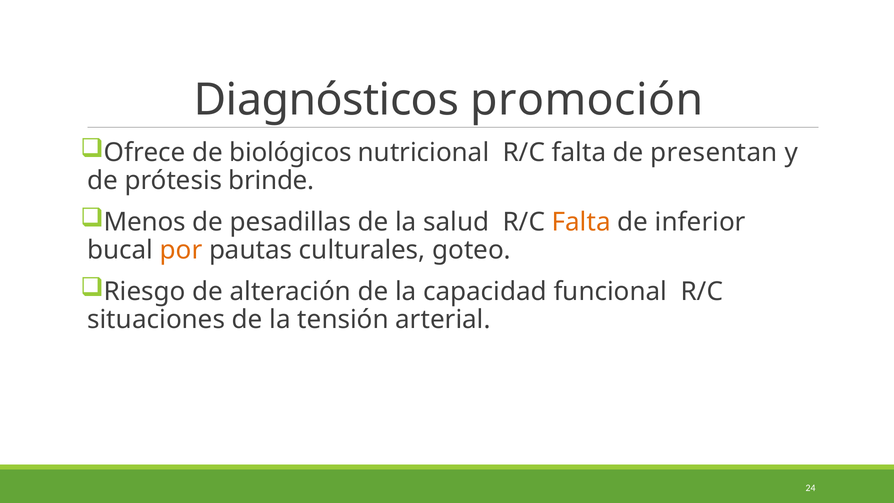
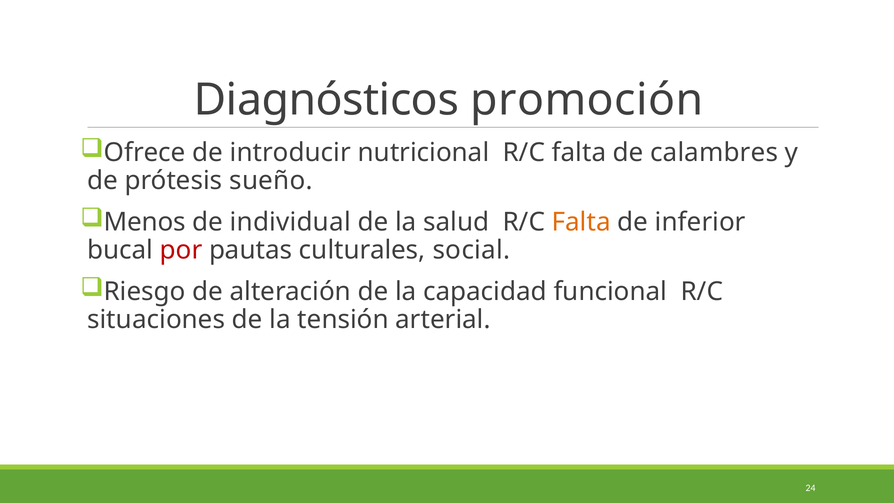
biológicos: biológicos -> introducir (290, 153)
presentan: presentan -> calambres (714, 153)
brinde: brinde -> sueño (271, 181)
pesadillas: pesadillas -> individual (290, 222)
por colour: orange -> red (181, 250)
goteo: goteo -> social (471, 250)
